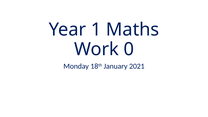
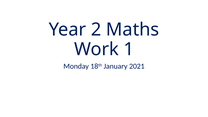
1: 1 -> 2 (96, 30)
0: 0 -> 1 (129, 49)
